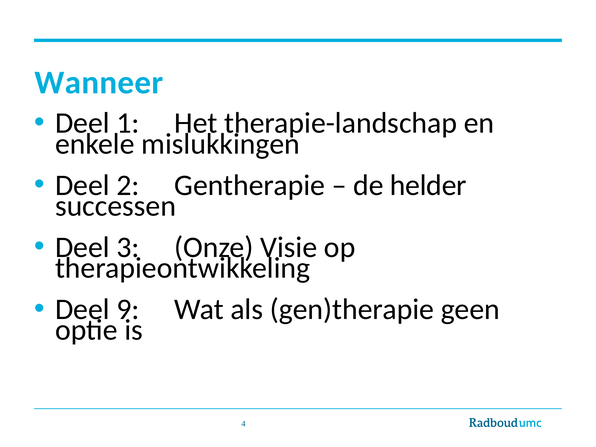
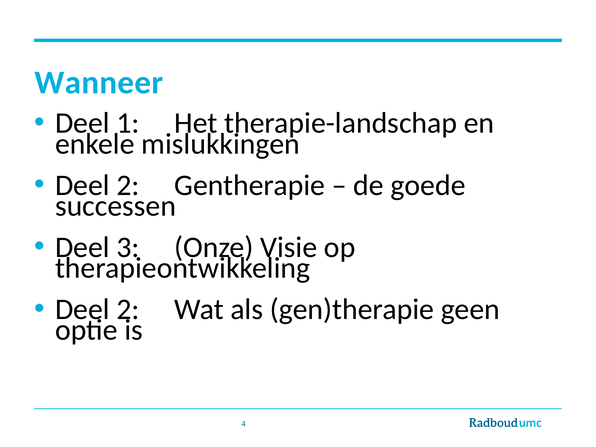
helder: helder -> goede (428, 185)
9: 9 -> 2 (128, 309)
